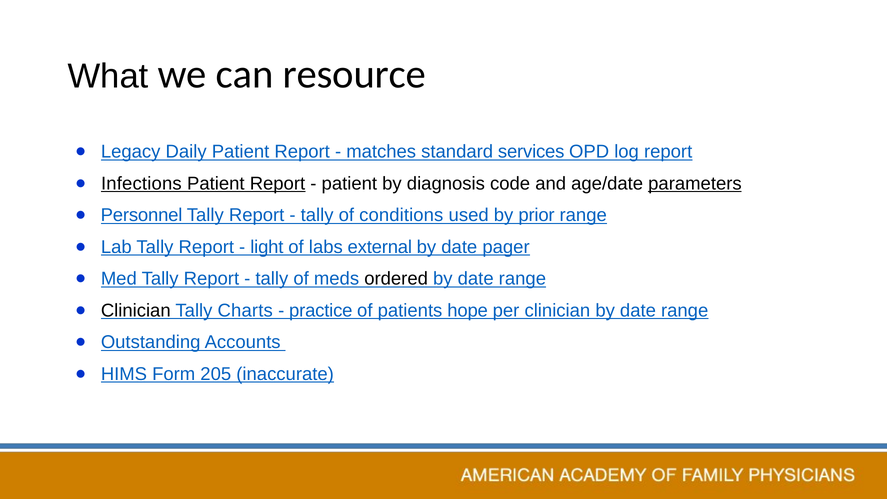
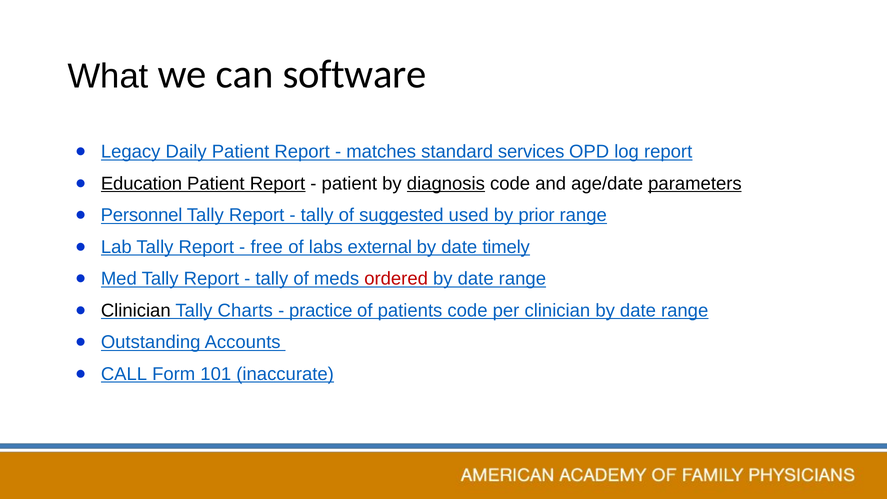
resource: resource -> software (354, 75)
Infections: Infections -> Education (142, 184)
diagnosis underline: none -> present (446, 184)
conditions: conditions -> suggested (401, 215)
light: light -> free (267, 247)
pager: pager -> timely (506, 247)
ordered colour: black -> red (396, 279)
patients hope: hope -> code (468, 311)
HIMS: HIMS -> CALL (124, 374)
205: 205 -> 101 (216, 374)
